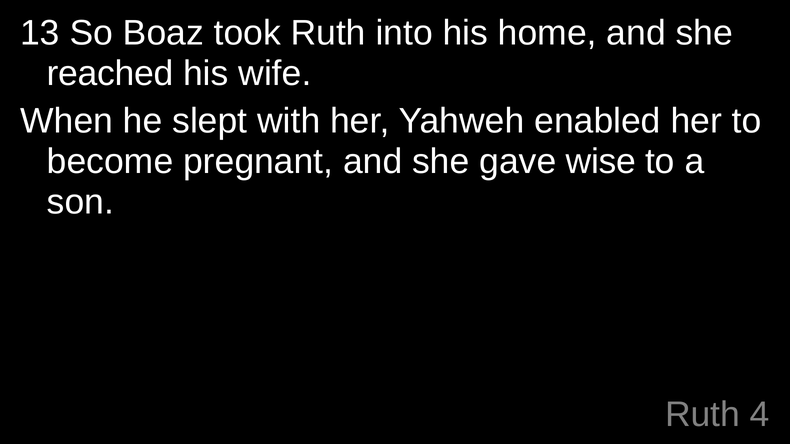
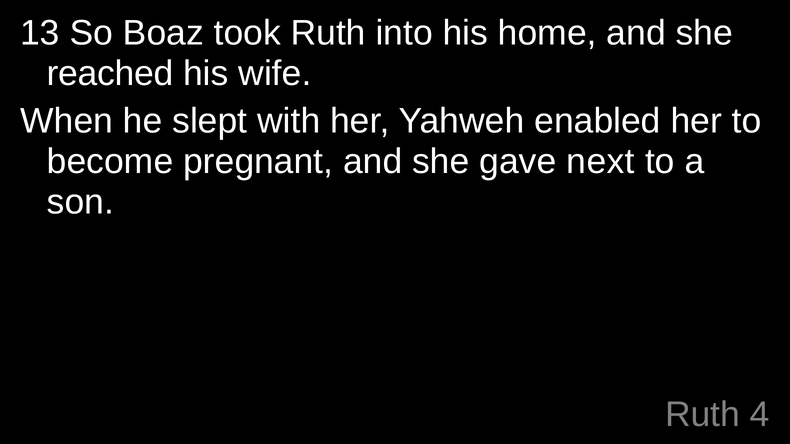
wise: wise -> next (601, 162)
